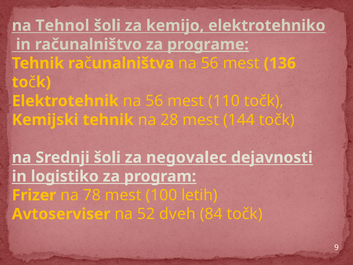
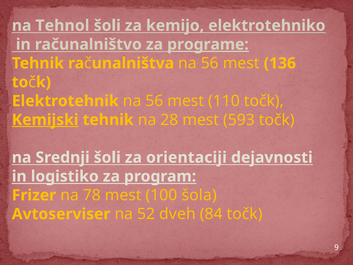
Kemijski underline: none -> present (45, 120)
144: 144 -> 593 (239, 120)
negovalec: negovalec -> orientaciji (186, 157)
letih: letih -> šola (199, 195)
